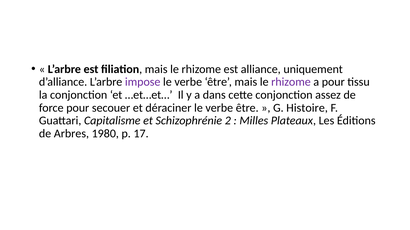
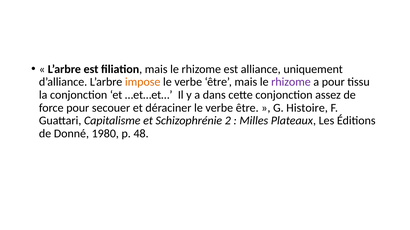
impose colour: purple -> orange (143, 82)
Arbres: Arbres -> Donné (71, 134)
17: 17 -> 48 (141, 134)
